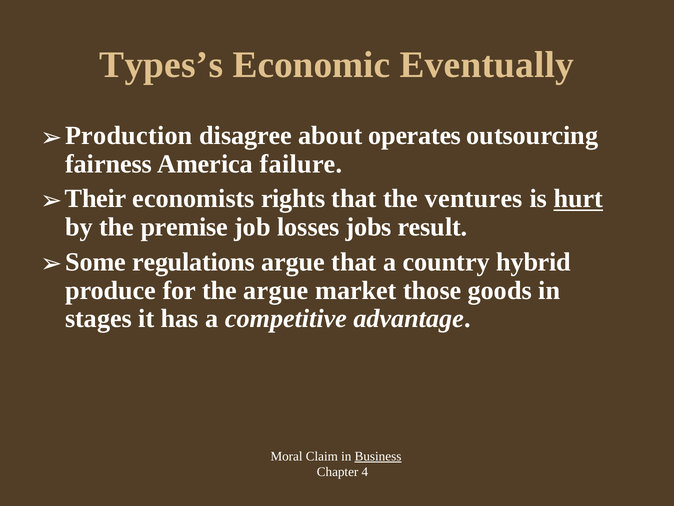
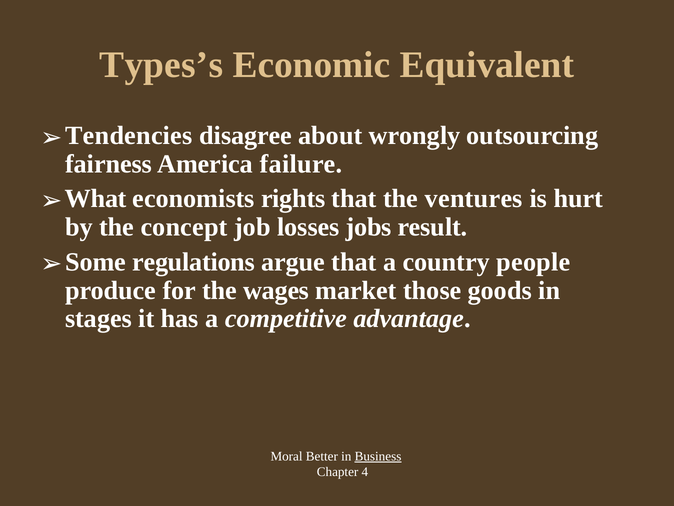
Eventually: Eventually -> Equivalent (487, 65)
Production: Production -> Tendencies (129, 135)
operates: operates -> wrongly (415, 135)
Their: Their -> What (96, 199)
hurt underline: present -> none (578, 199)
premise: premise -> concept (184, 227)
hybrid: hybrid -> people (533, 262)
the argue: argue -> wages (276, 290)
Claim: Claim -> Better (322, 456)
